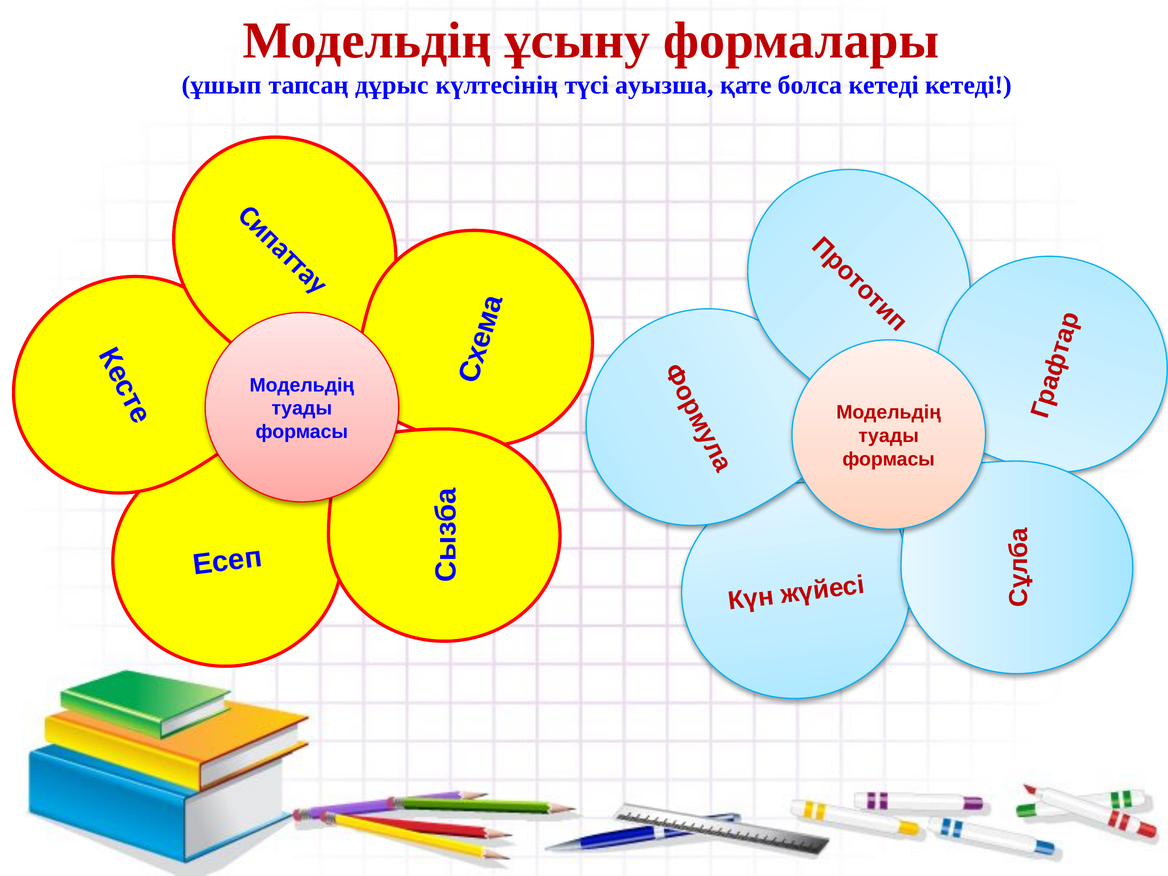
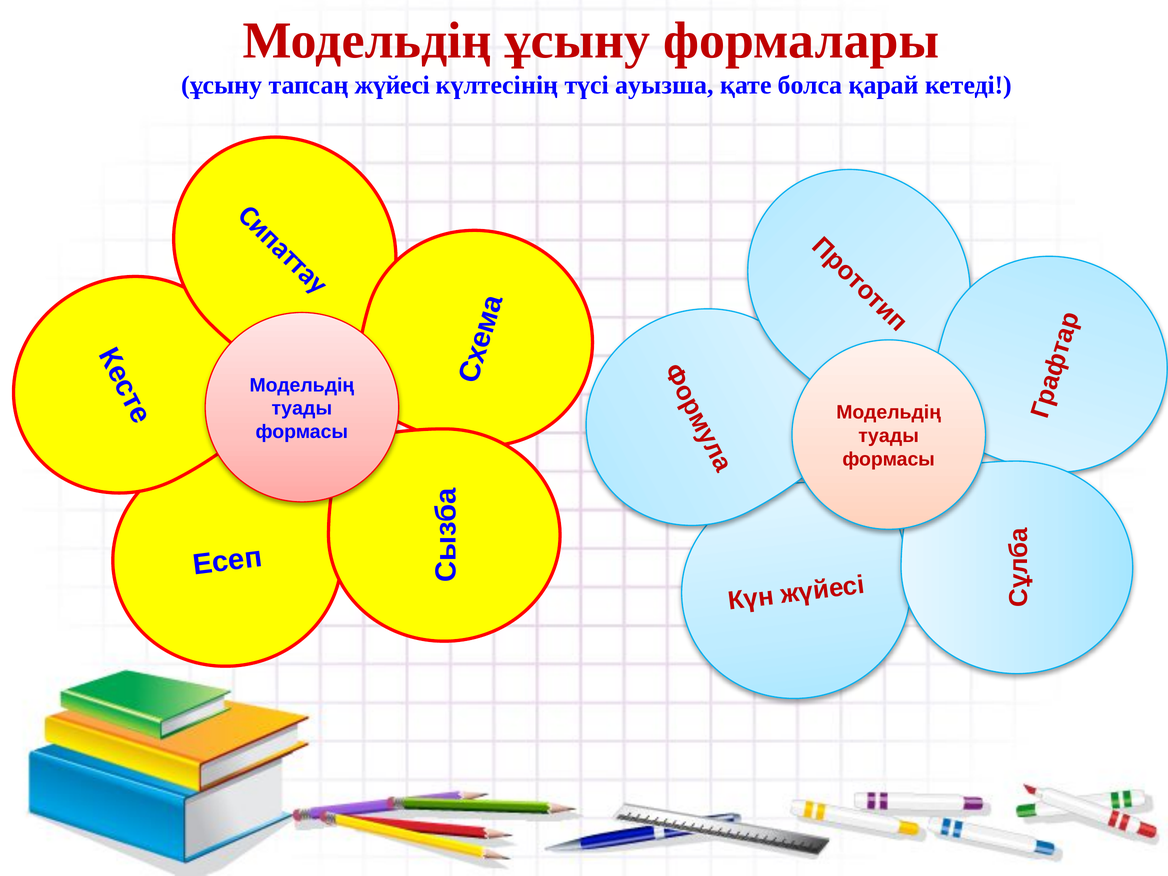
ұшып: ұшып -> ұсыну (222, 85)
тапсаң дұрыс: дұрыс -> жүйесі (392, 85)
болса кетеді: кетеді -> қарай (884, 85)
